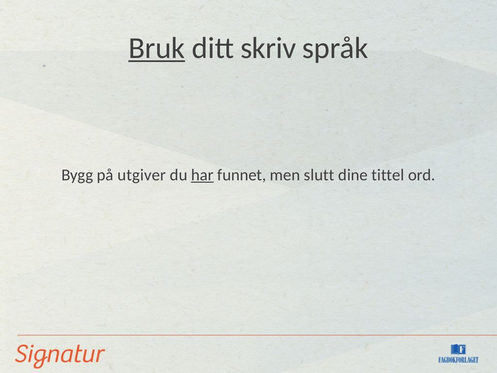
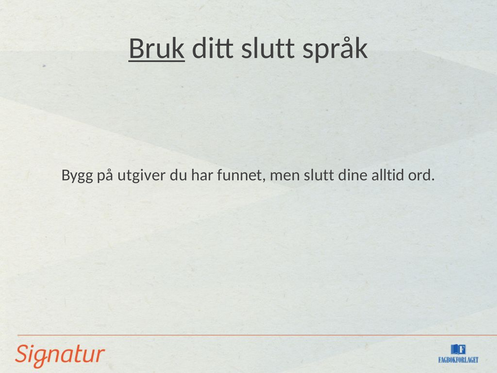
ditt skriv: skriv -> slutt (268, 48)
har underline: present -> none (202, 175)
tittel: tittel -> alltid (388, 175)
